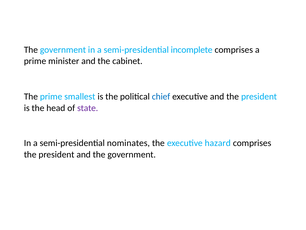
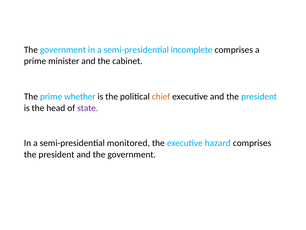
smallest: smallest -> whether (80, 96)
chief colour: blue -> orange (161, 96)
nominates: nominates -> monitored (128, 143)
